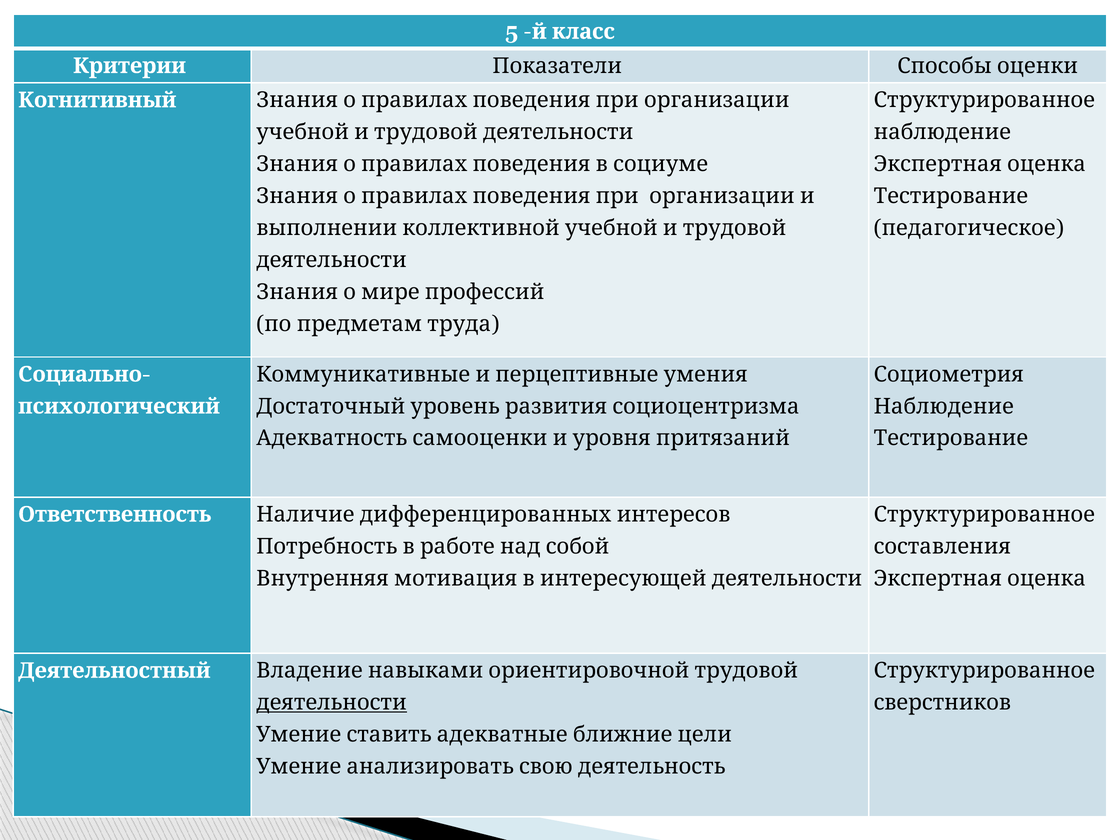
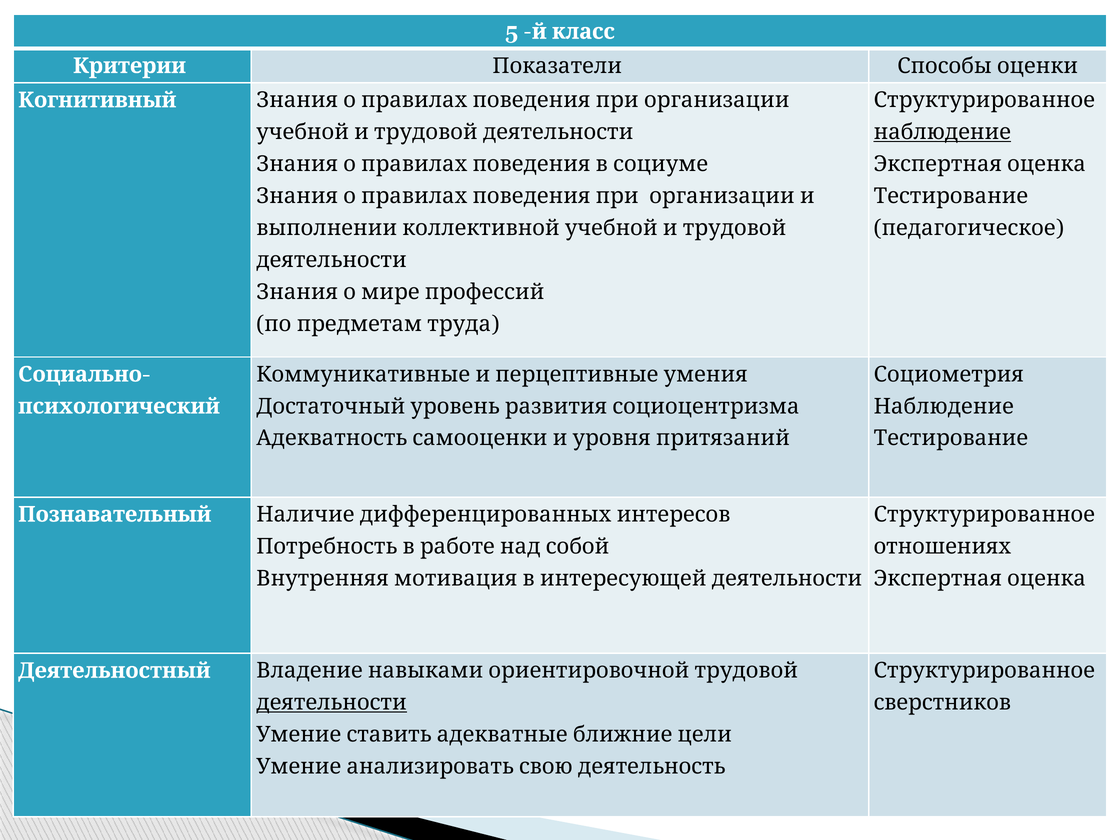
наблюдение underline: none -> present (942, 132)
Ответственность: Ответственность -> Познавательный (115, 514)
составления: составления -> отношениях (942, 546)
